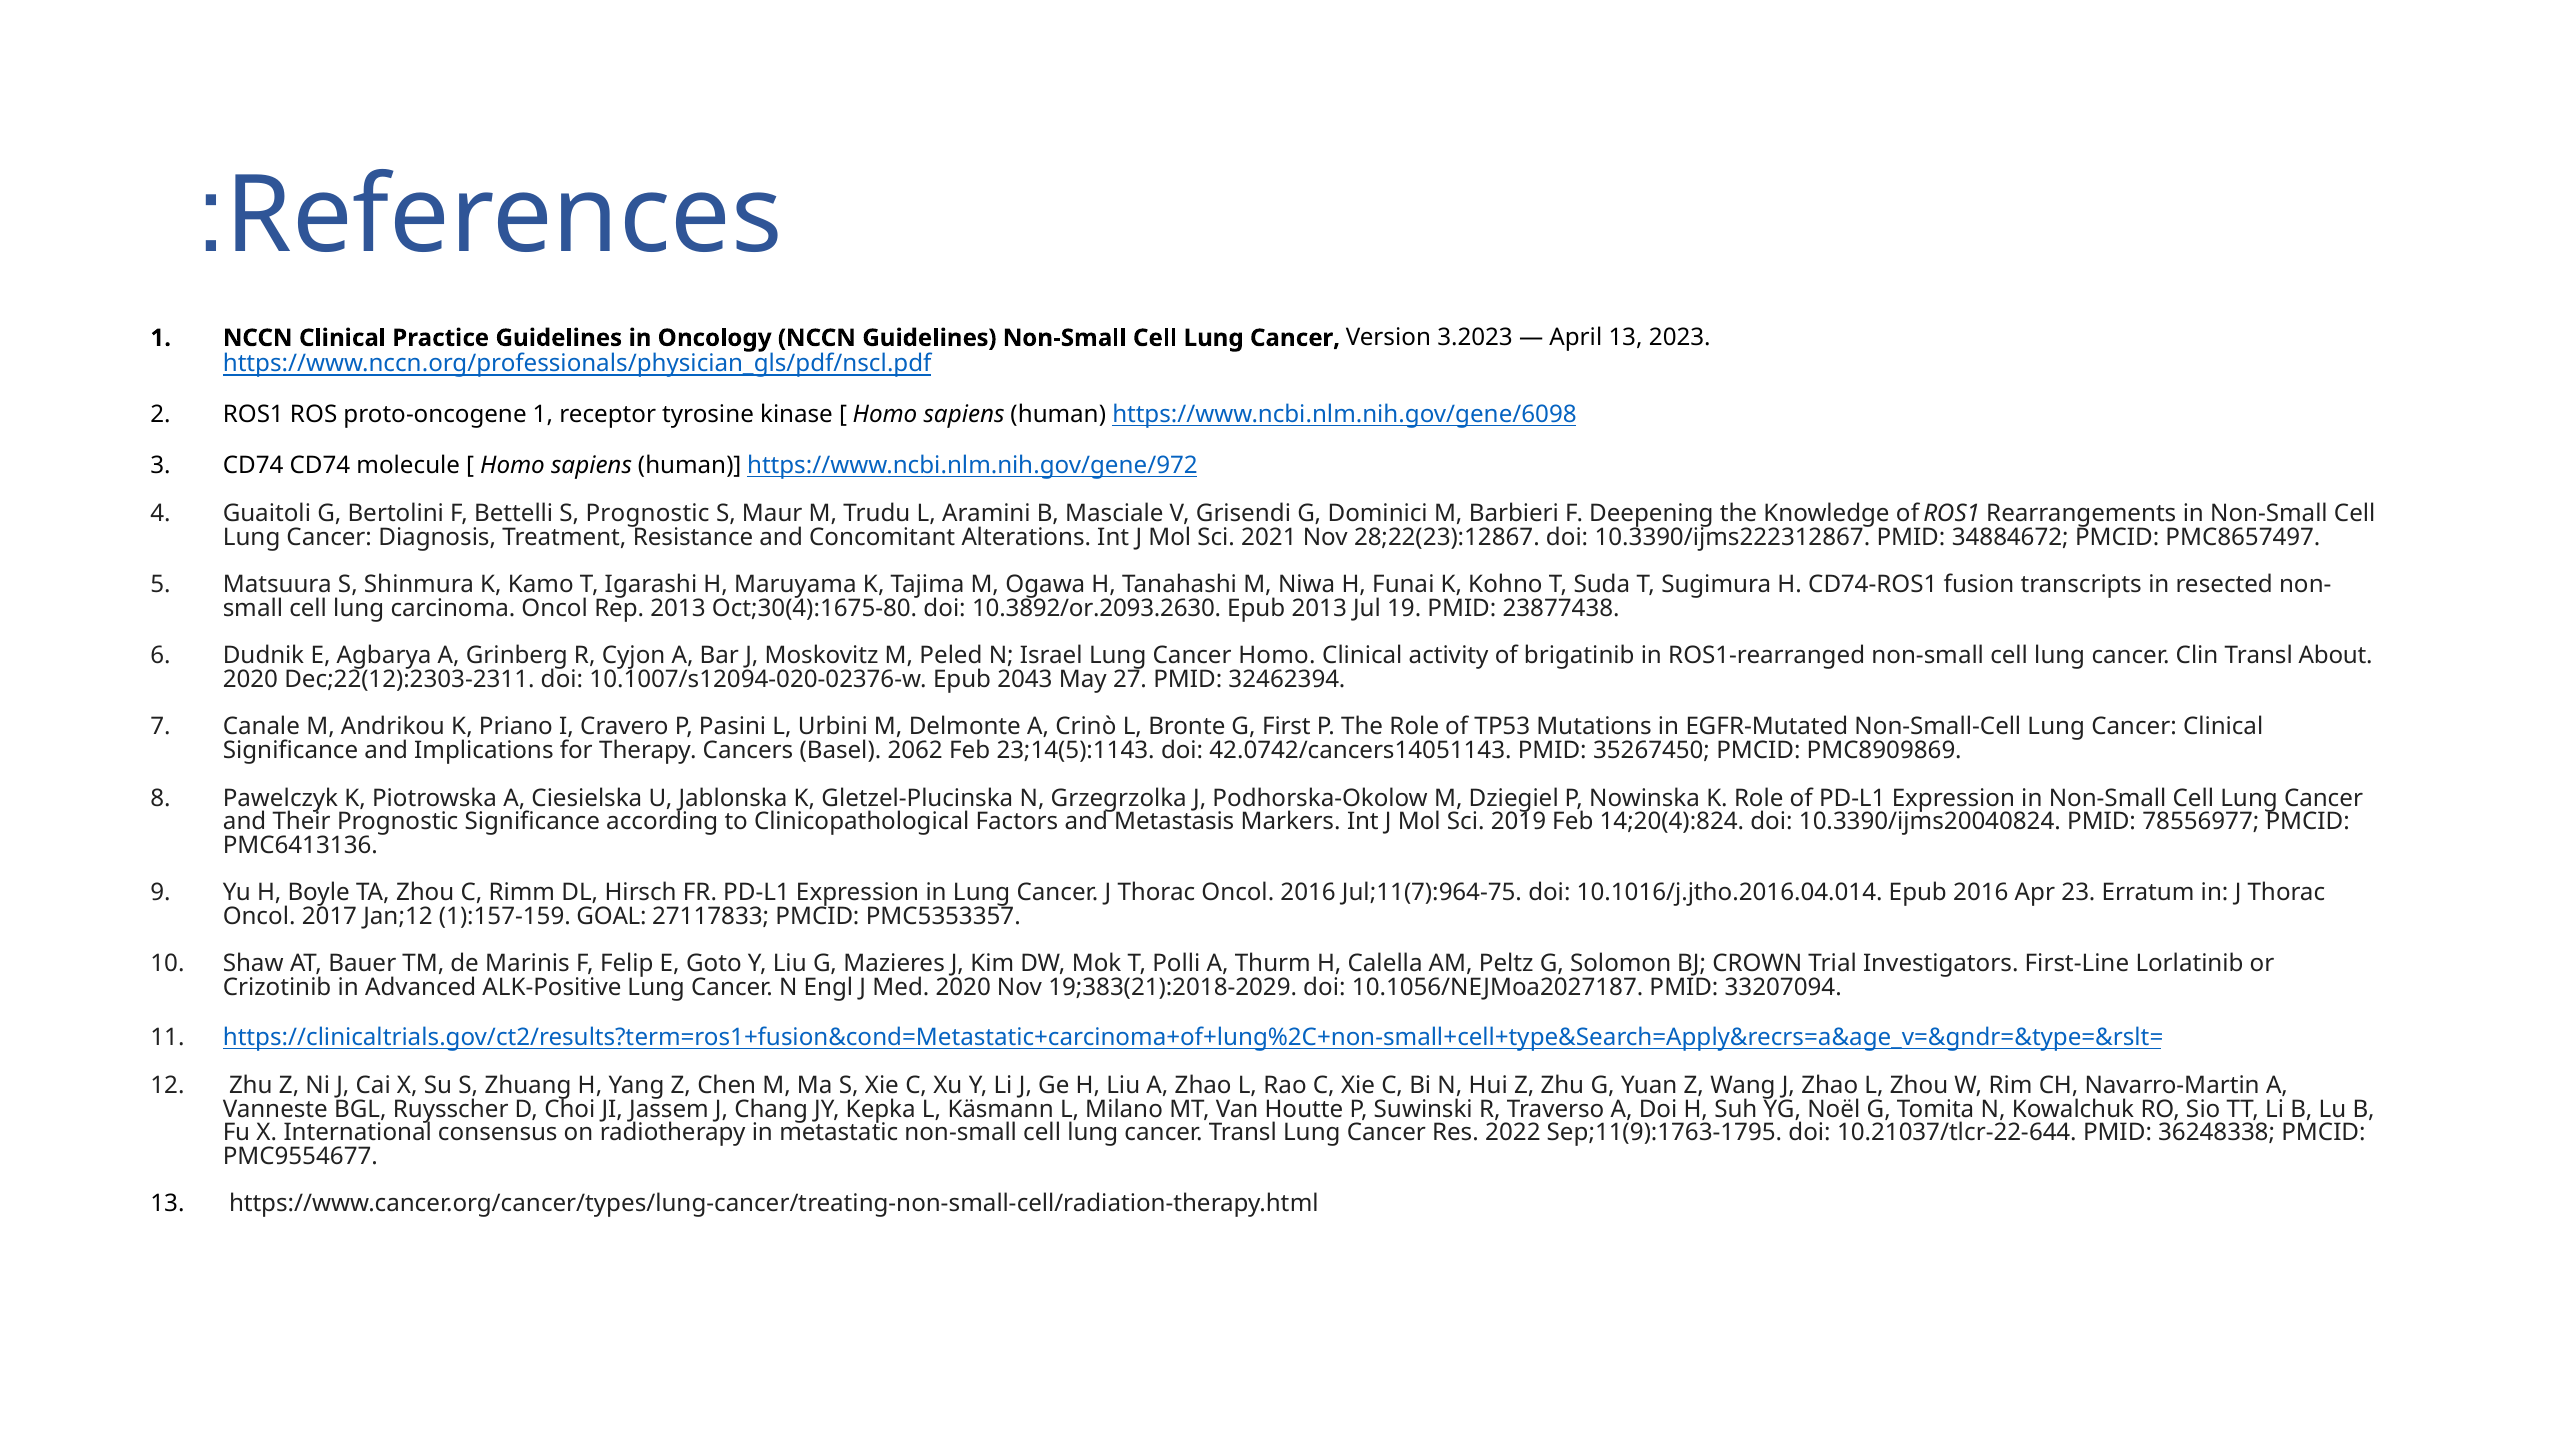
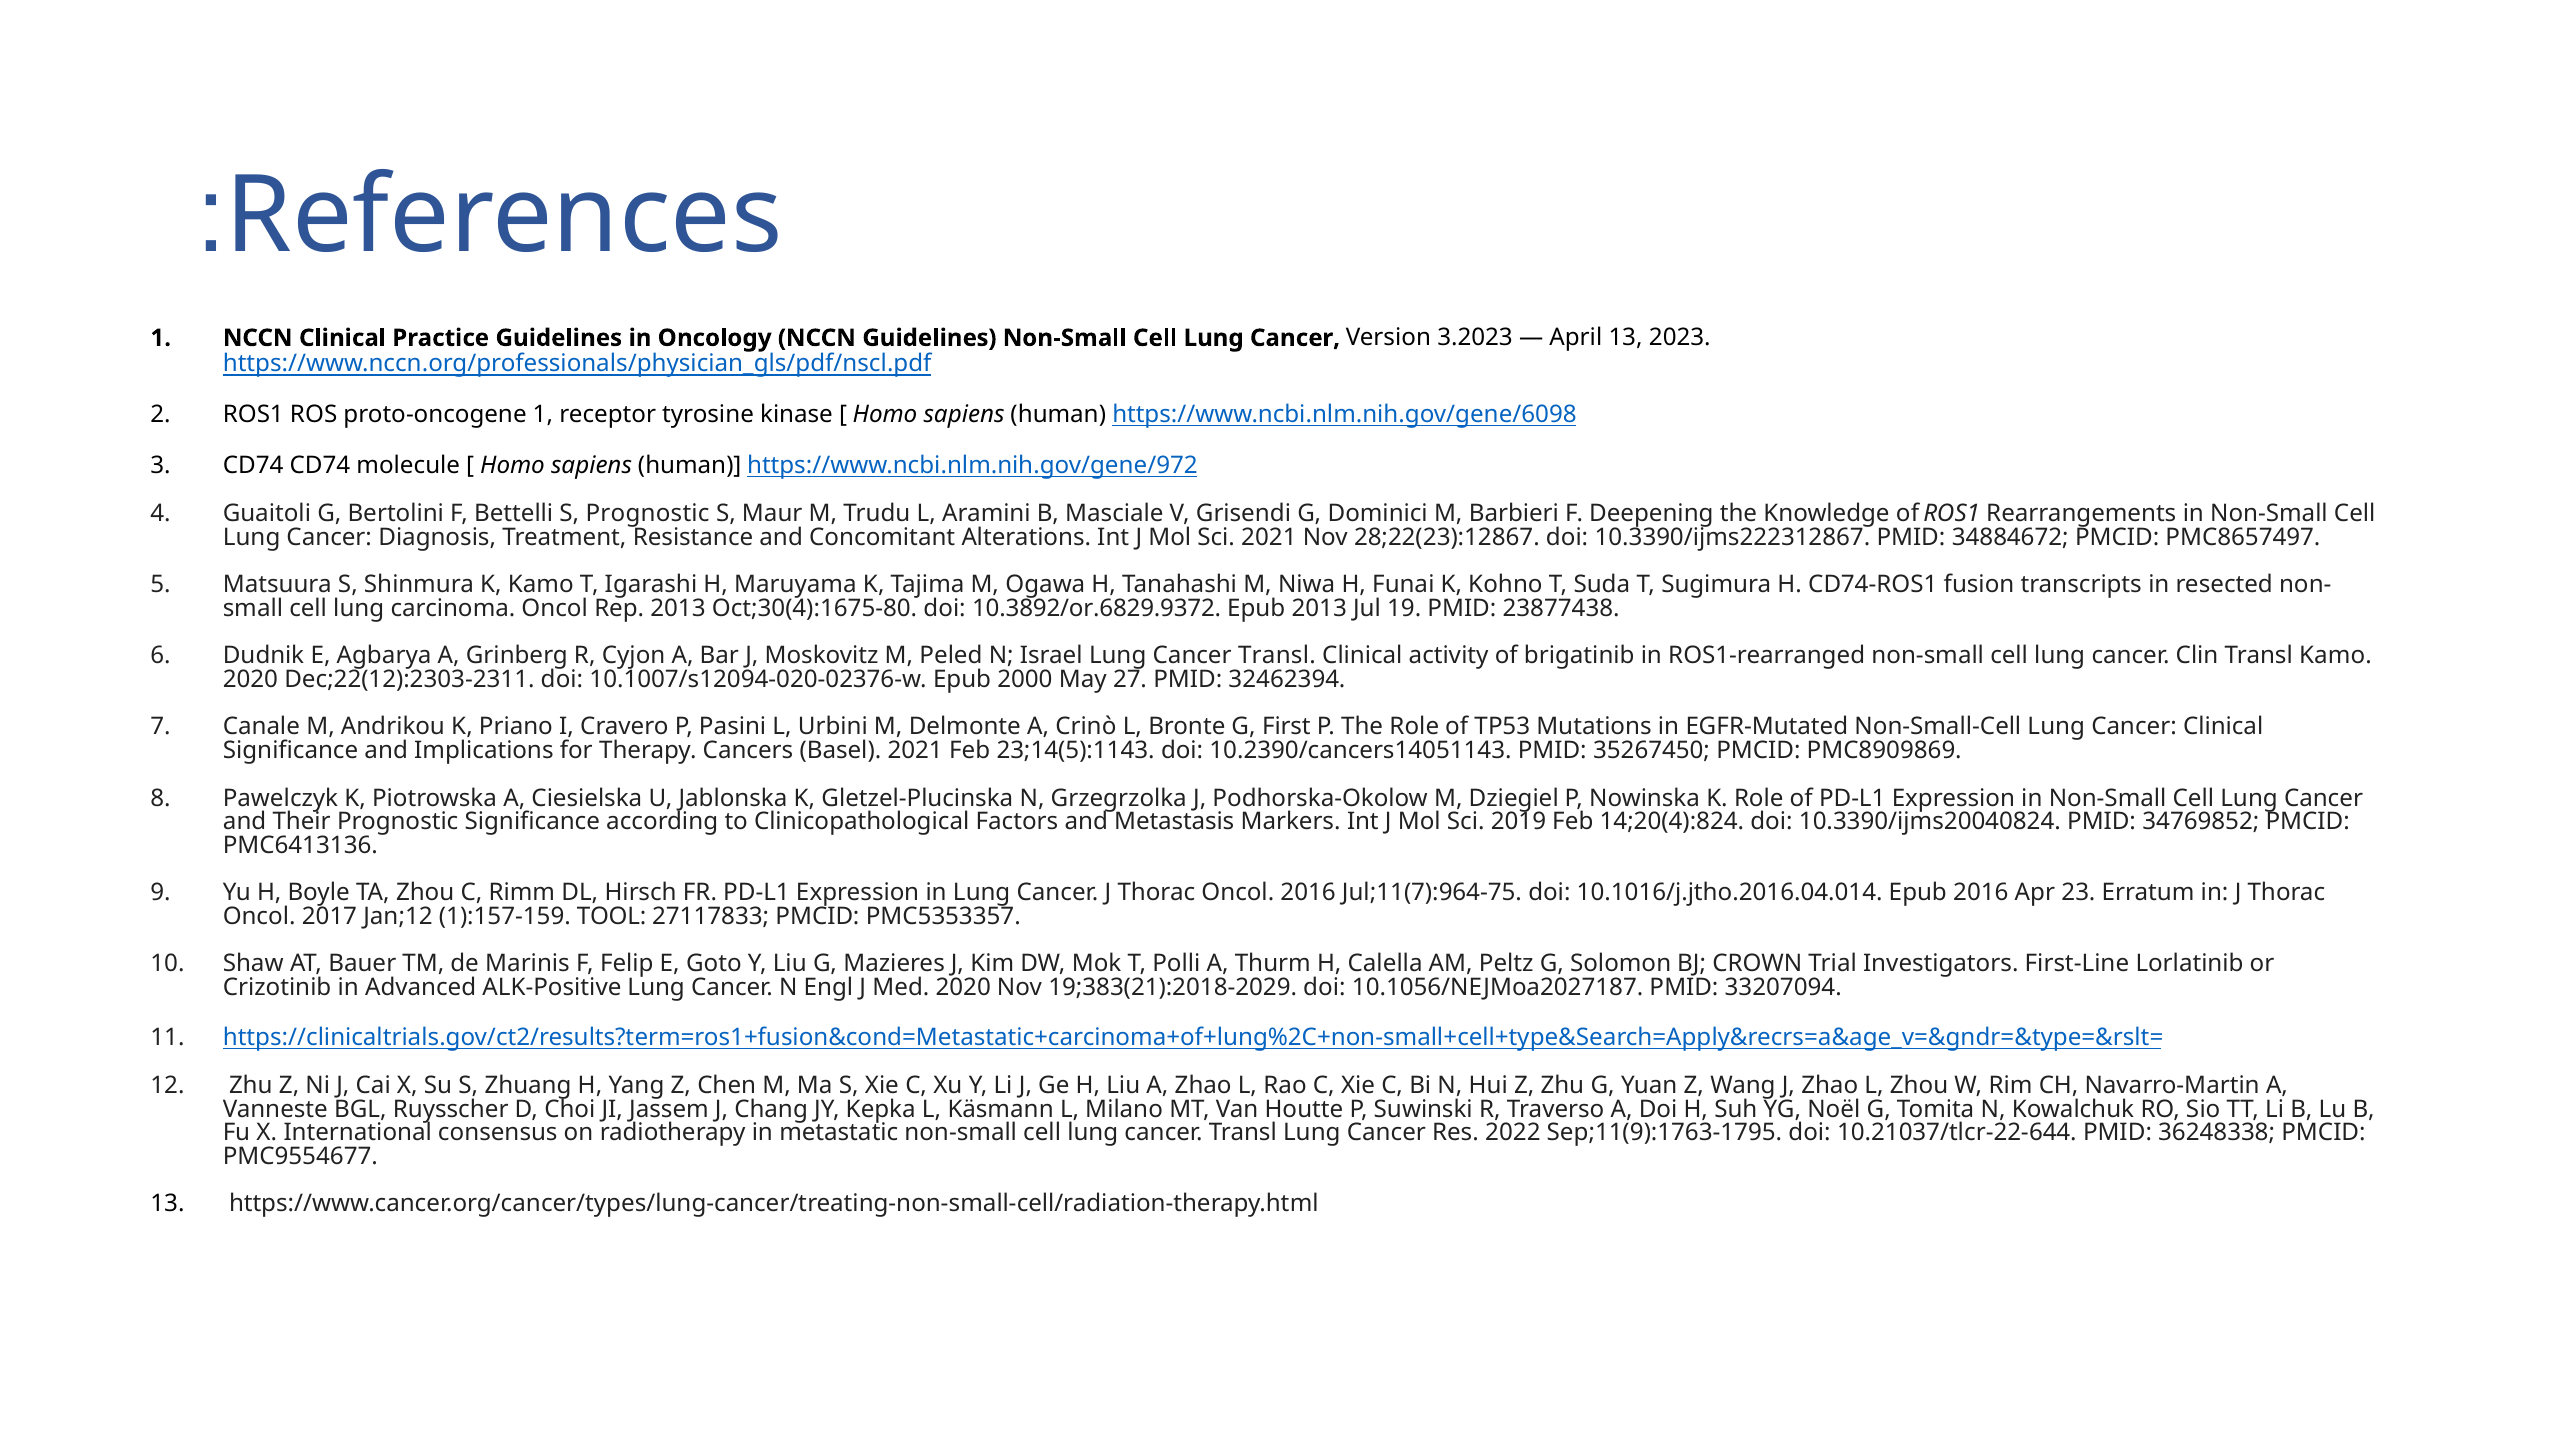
10.3892/or.2093.2630: 10.3892/or.2093.2630 -> 10.3892/or.6829.9372 (1097, 608)
Israel Lung Cancer Homo: Homo -> Transl (1277, 656)
Transl About: About -> Kamo (2335, 656)
2043: 2043 -> 2000 (1025, 679)
Basel 2062: 2062 -> 2021 (915, 751)
42.0742/cancers14051143: 42.0742/cancers14051143 -> 10.2390/cancers14051143 (1360, 751)
78556977: 78556977 -> 34769852 (2201, 822)
GOAL: GOAL -> TOOL (612, 916)
